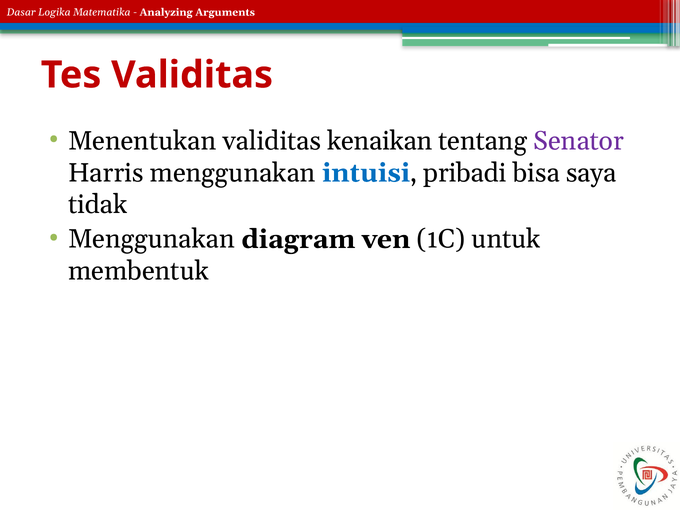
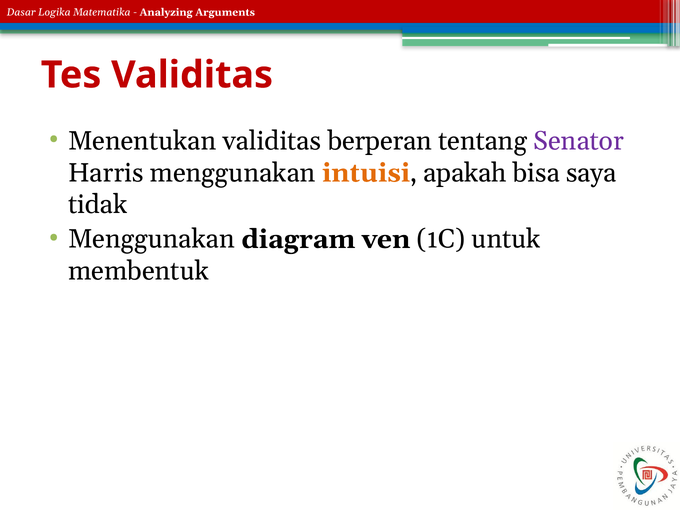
kenaikan: kenaikan -> berperan (380, 141)
intuisi colour: blue -> orange (366, 173)
pribadi: pribadi -> apakah (465, 173)
